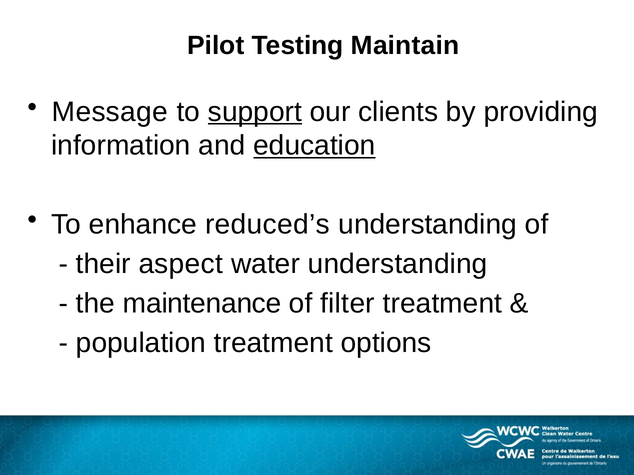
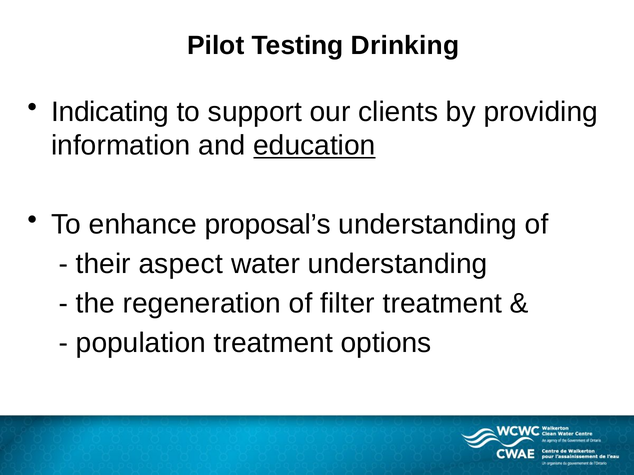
Maintain: Maintain -> Drinking (405, 46)
Message: Message -> Indicating (110, 112)
support underline: present -> none (255, 112)
reduced’s: reduced’s -> proposal’s (268, 225)
maintenance: maintenance -> regeneration (202, 304)
